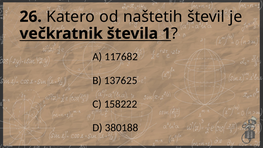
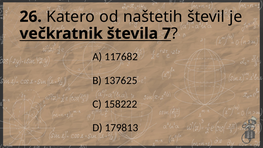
1: 1 -> 7 (167, 34)
380188: 380188 -> 179813 (122, 128)
